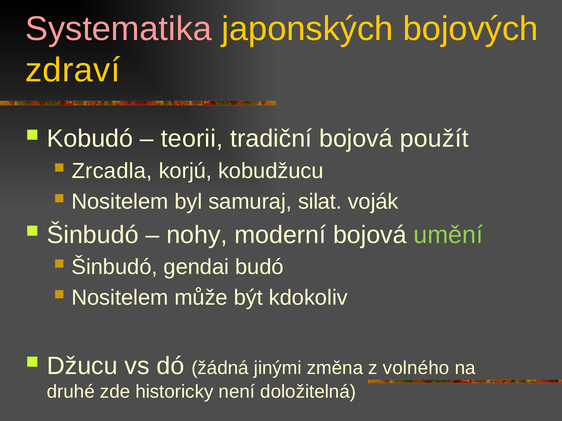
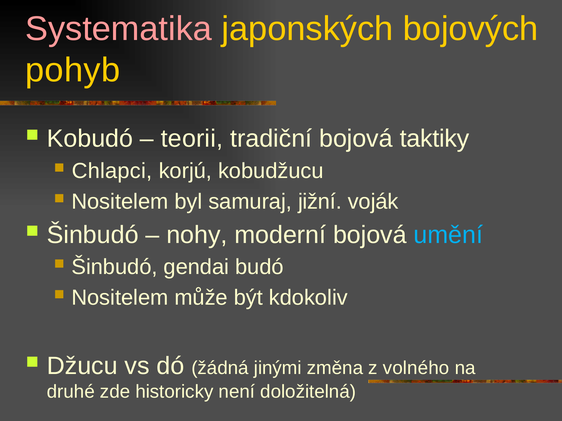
zdraví: zdraví -> pohyb (73, 70)
použít: použít -> taktiky (435, 139)
Zrcadla: Zrcadla -> Chlapci (112, 171)
silat: silat -> jižní (320, 202)
umění colour: light green -> light blue (448, 235)
